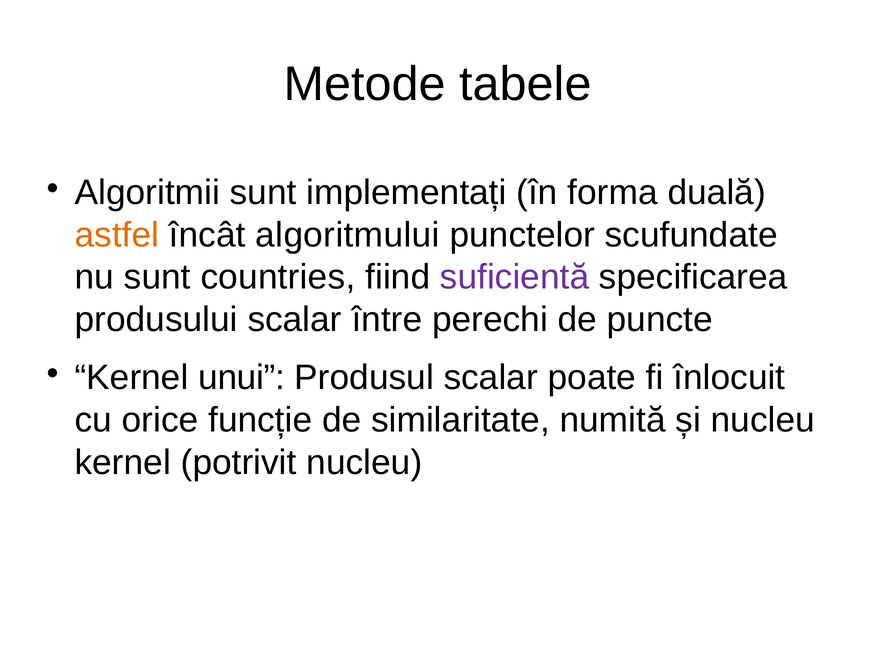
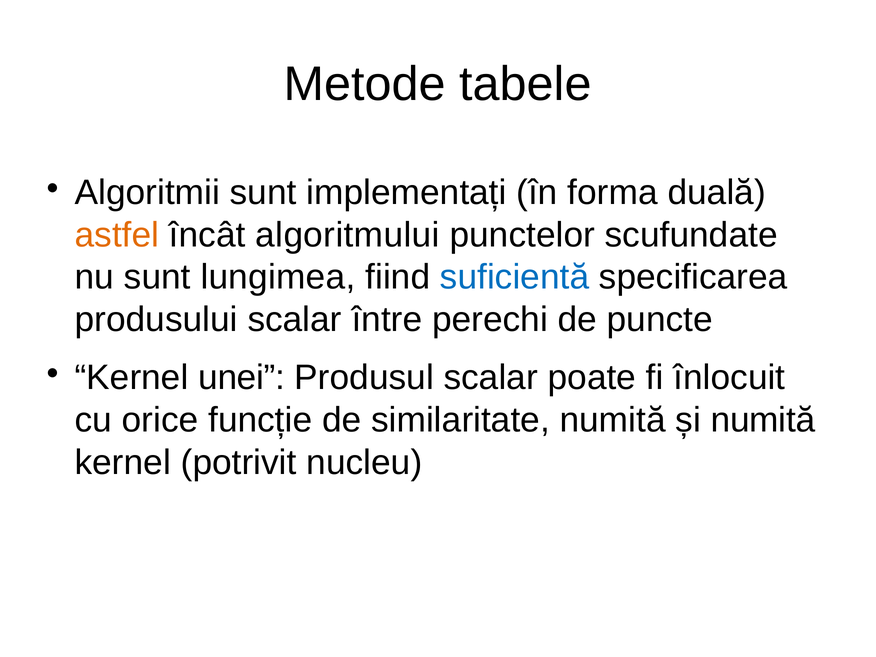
countries: countries -> lungimea (278, 277)
suficientă colour: purple -> blue (515, 277)
unui: unui -> unei (242, 378)
și nucleu: nucleu -> numită (763, 420)
